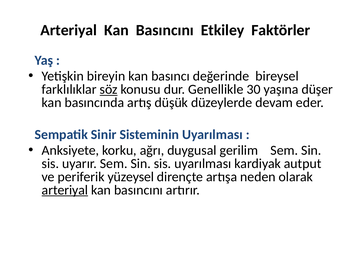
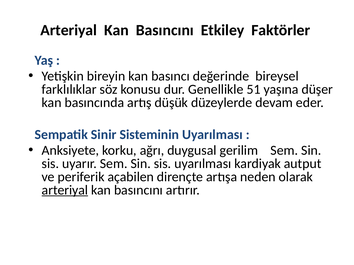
söz underline: present -> none (109, 90)
30: 30 -> 51 (254, 90)
yüzeysel: yüzeysel -> açabilen (131, 177)
